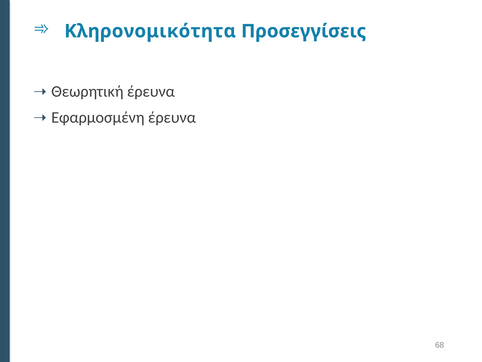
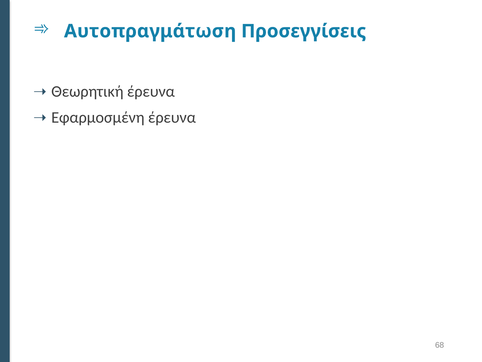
Κληρονομικότητα: Κληρονομικότητα -> Αυτοπραγμάτωση (150, 31)
